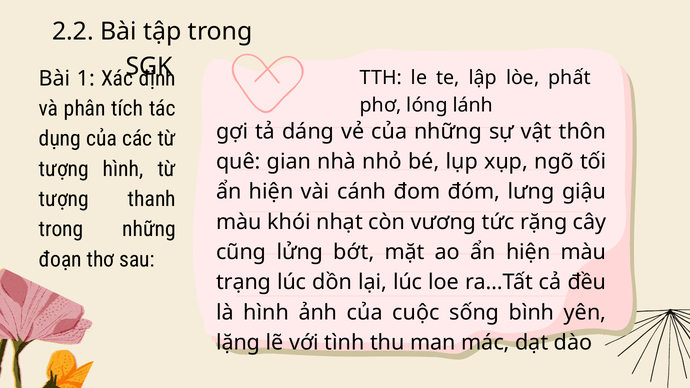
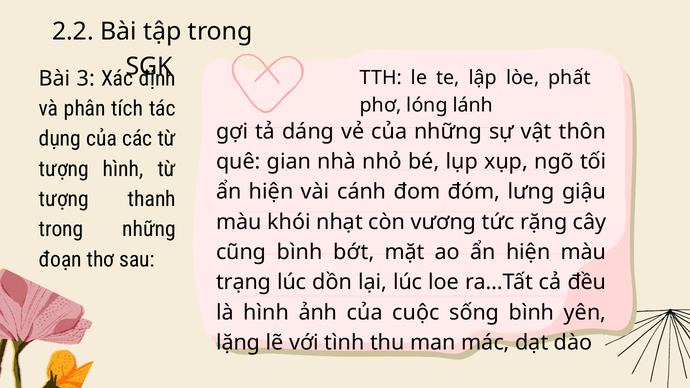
1: 1 -> 3 (86, 79)
cũng lửng: lửng -> bình (300, 252)
